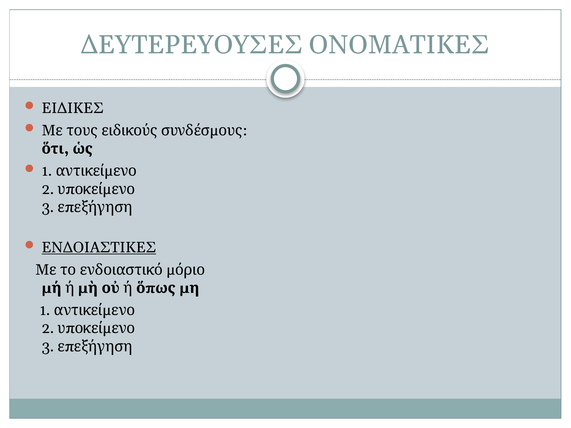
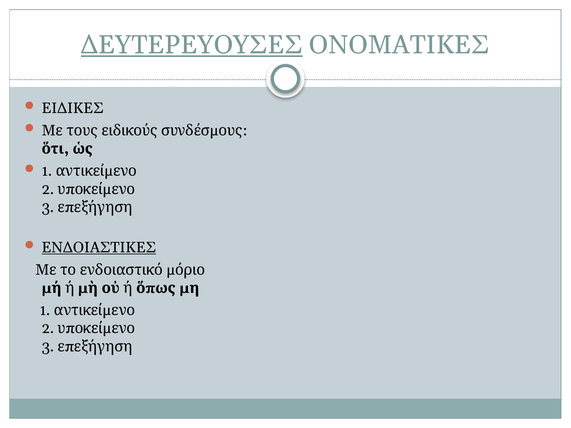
ΔΕΥΤΕΡΕΥΟΥΣΕΣ underline: none -> present (192, 45)
